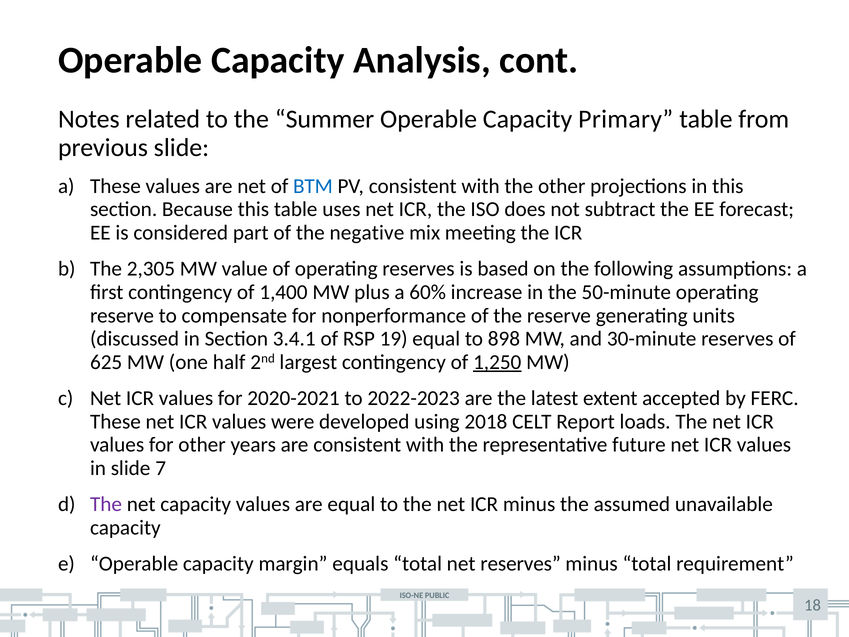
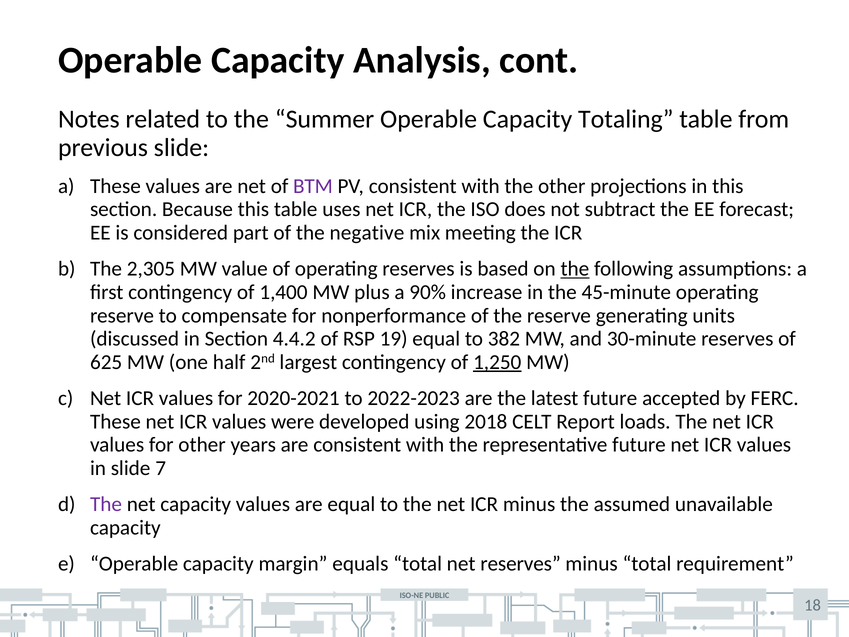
Primary: Primary -> Totaling (626, 119)
BTM colour: blue -> purple (313, 186)
the underline: none -> present (575, 269)
60%: 60% -> 90% (428, 292)
50-minute: 50-minute -> 45-minute (626, 292)
3.4.1: 3.4.1 -> 4.4.2 (294, 339)
898: 898 -> 382 (504, 339)
latest extent: extent -> future (610, 398)
